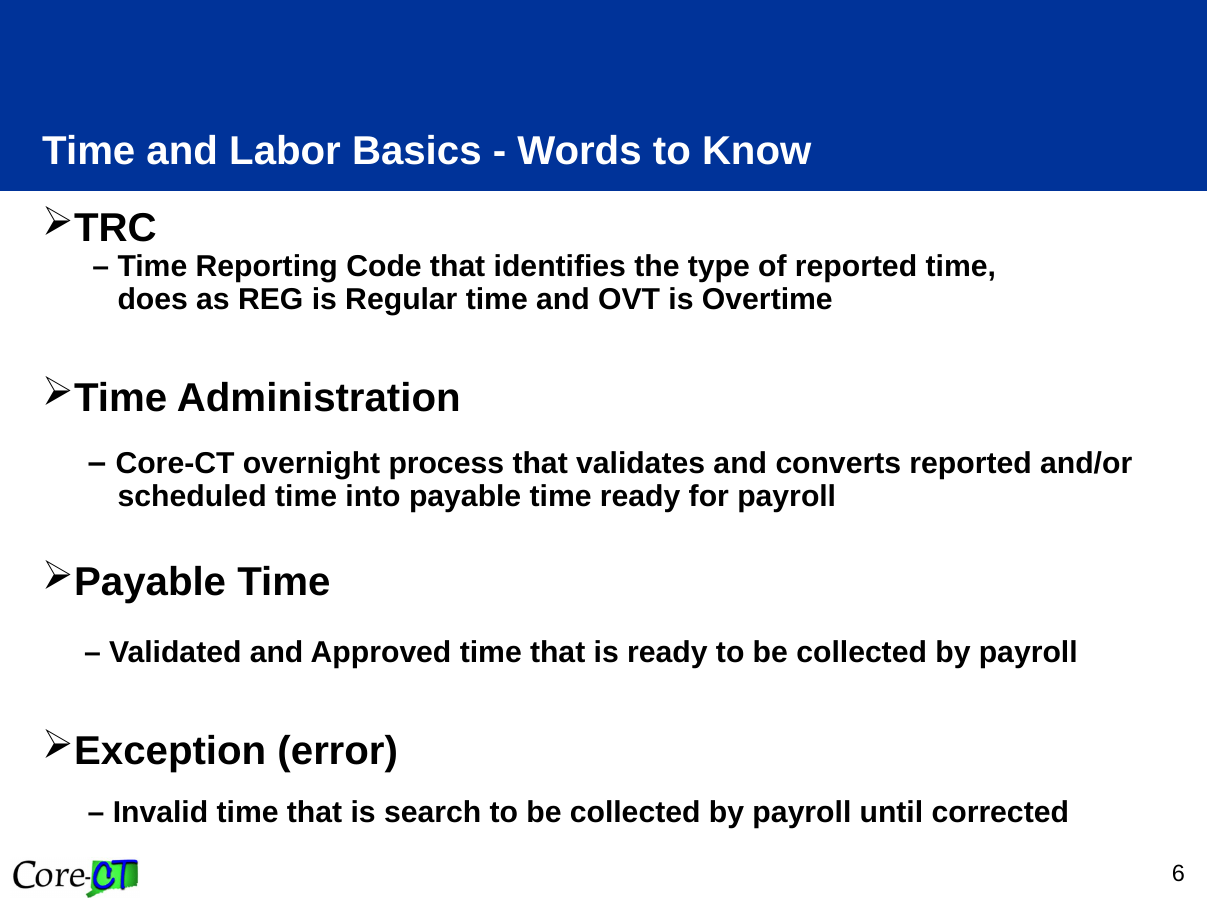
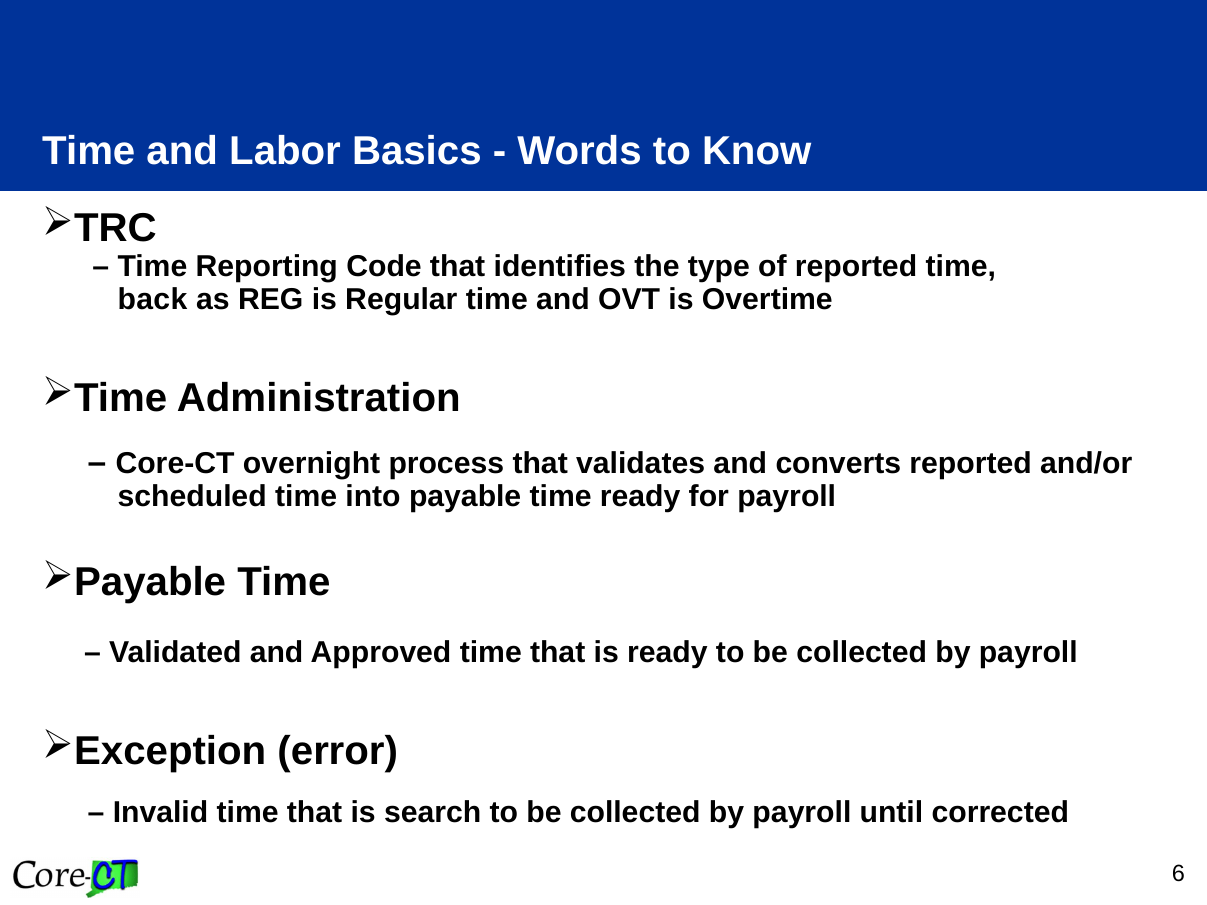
does: does -> back (152, 299)
